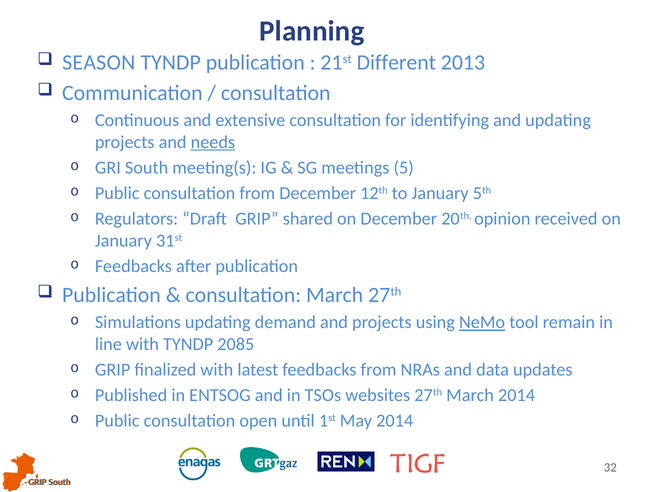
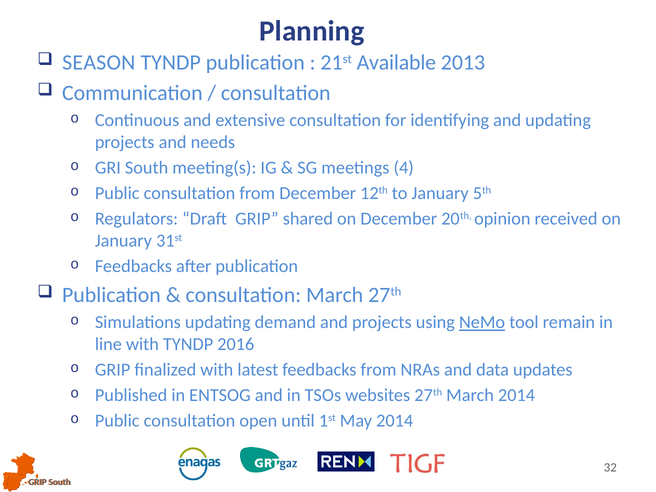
Different: Different -> Available (396, 62)
needs underline: present -> none (213, 142)
5: 5 -> 4 (404, 168)
2085: 2085 -> 2016 (236, 344)
